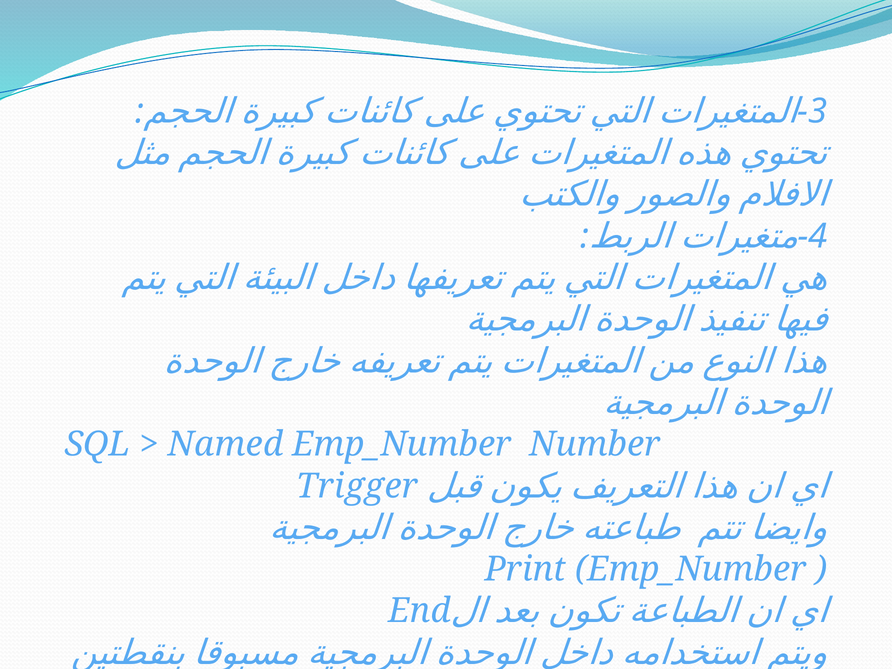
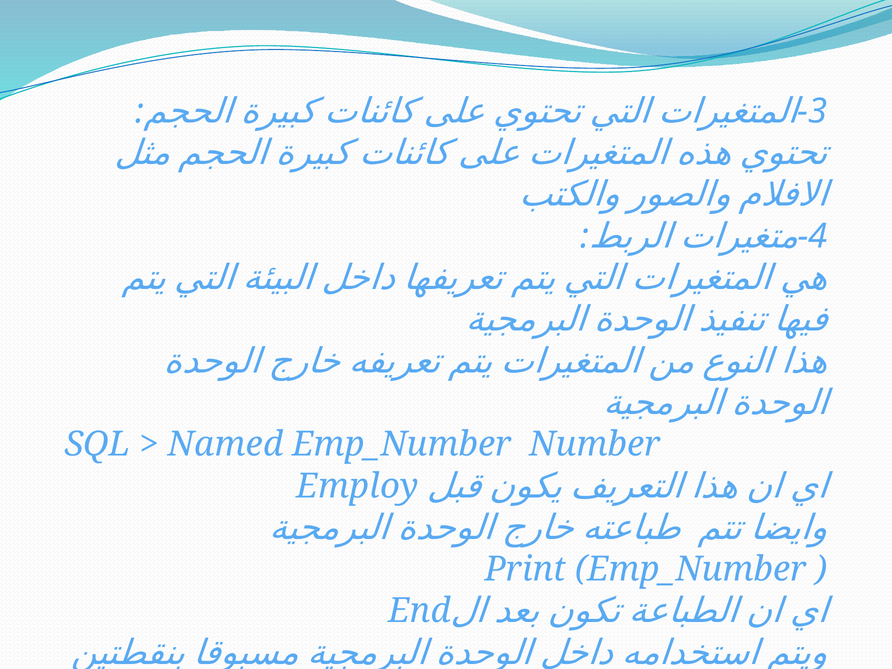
Trigger: Trigger -> Employ (357, 486)
